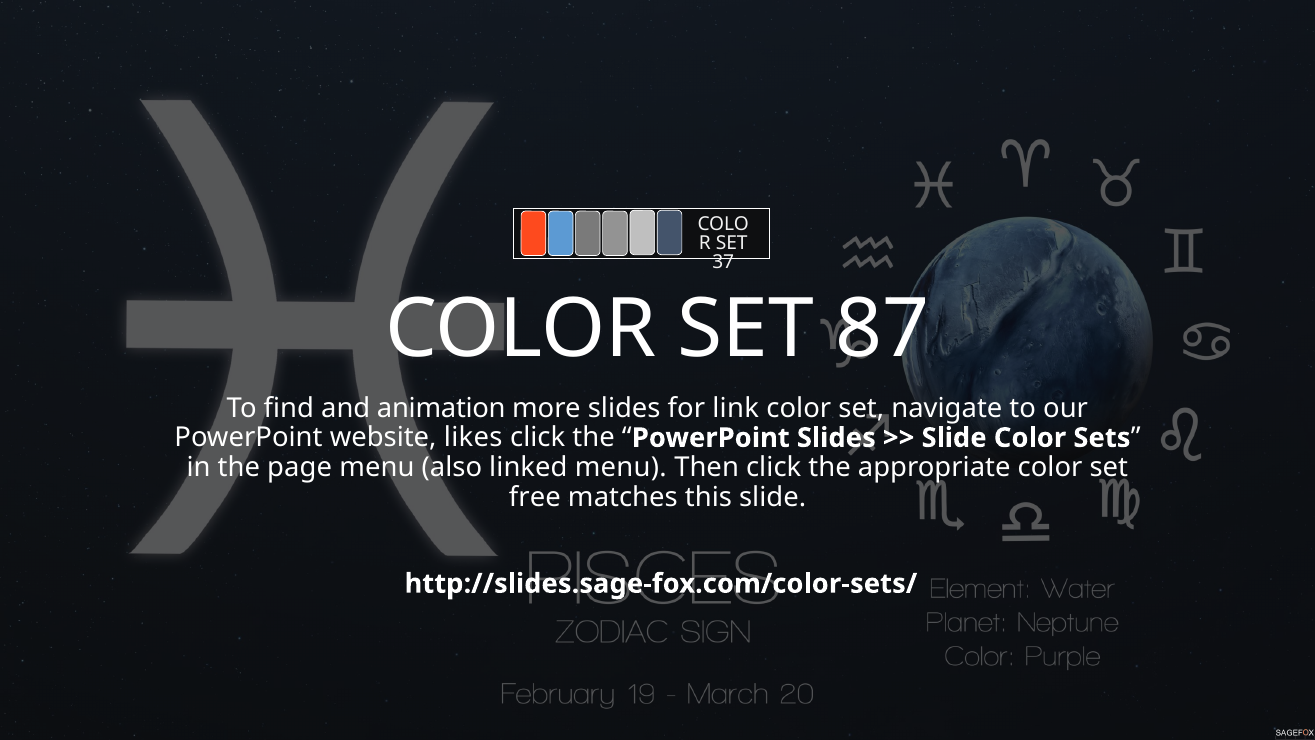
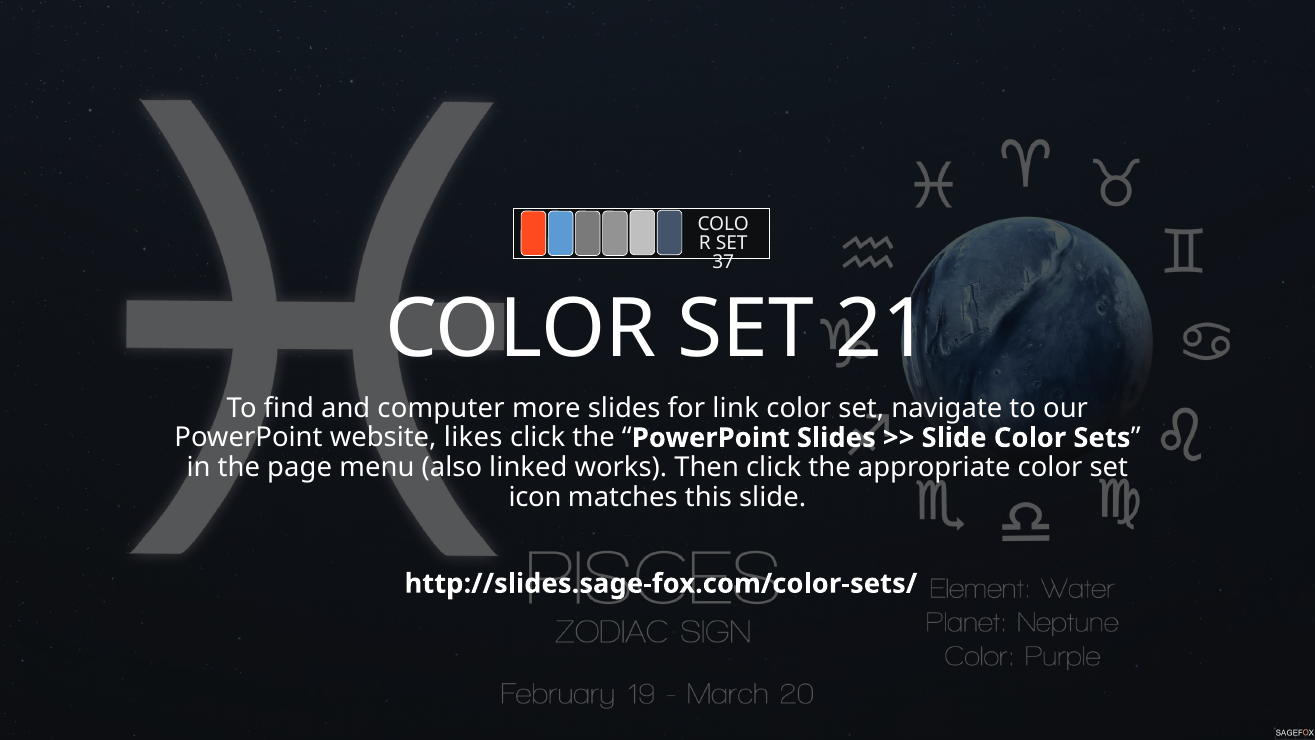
87: 87 -> 21 (883, 329)
animation: animation -> computer (441, 408)
linked menu: menu -> works (621, 467)
free: free -> icon (535, 497)
